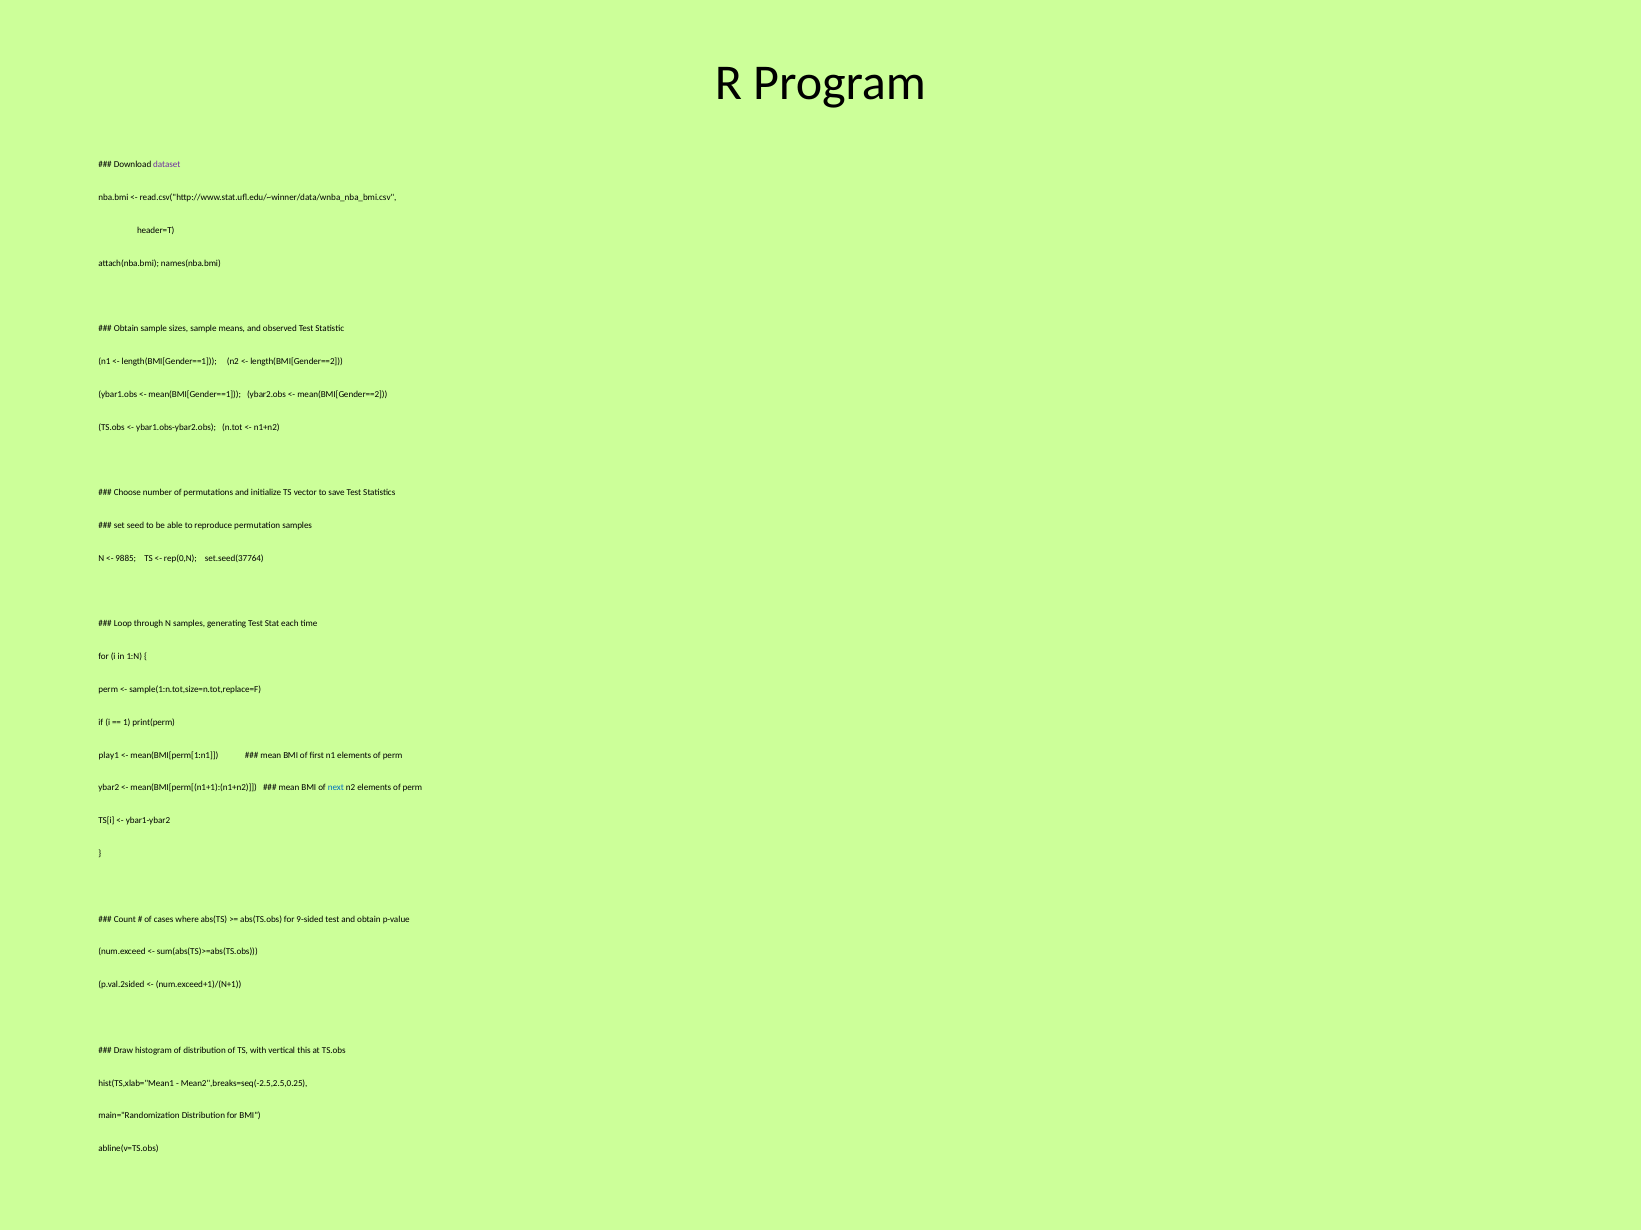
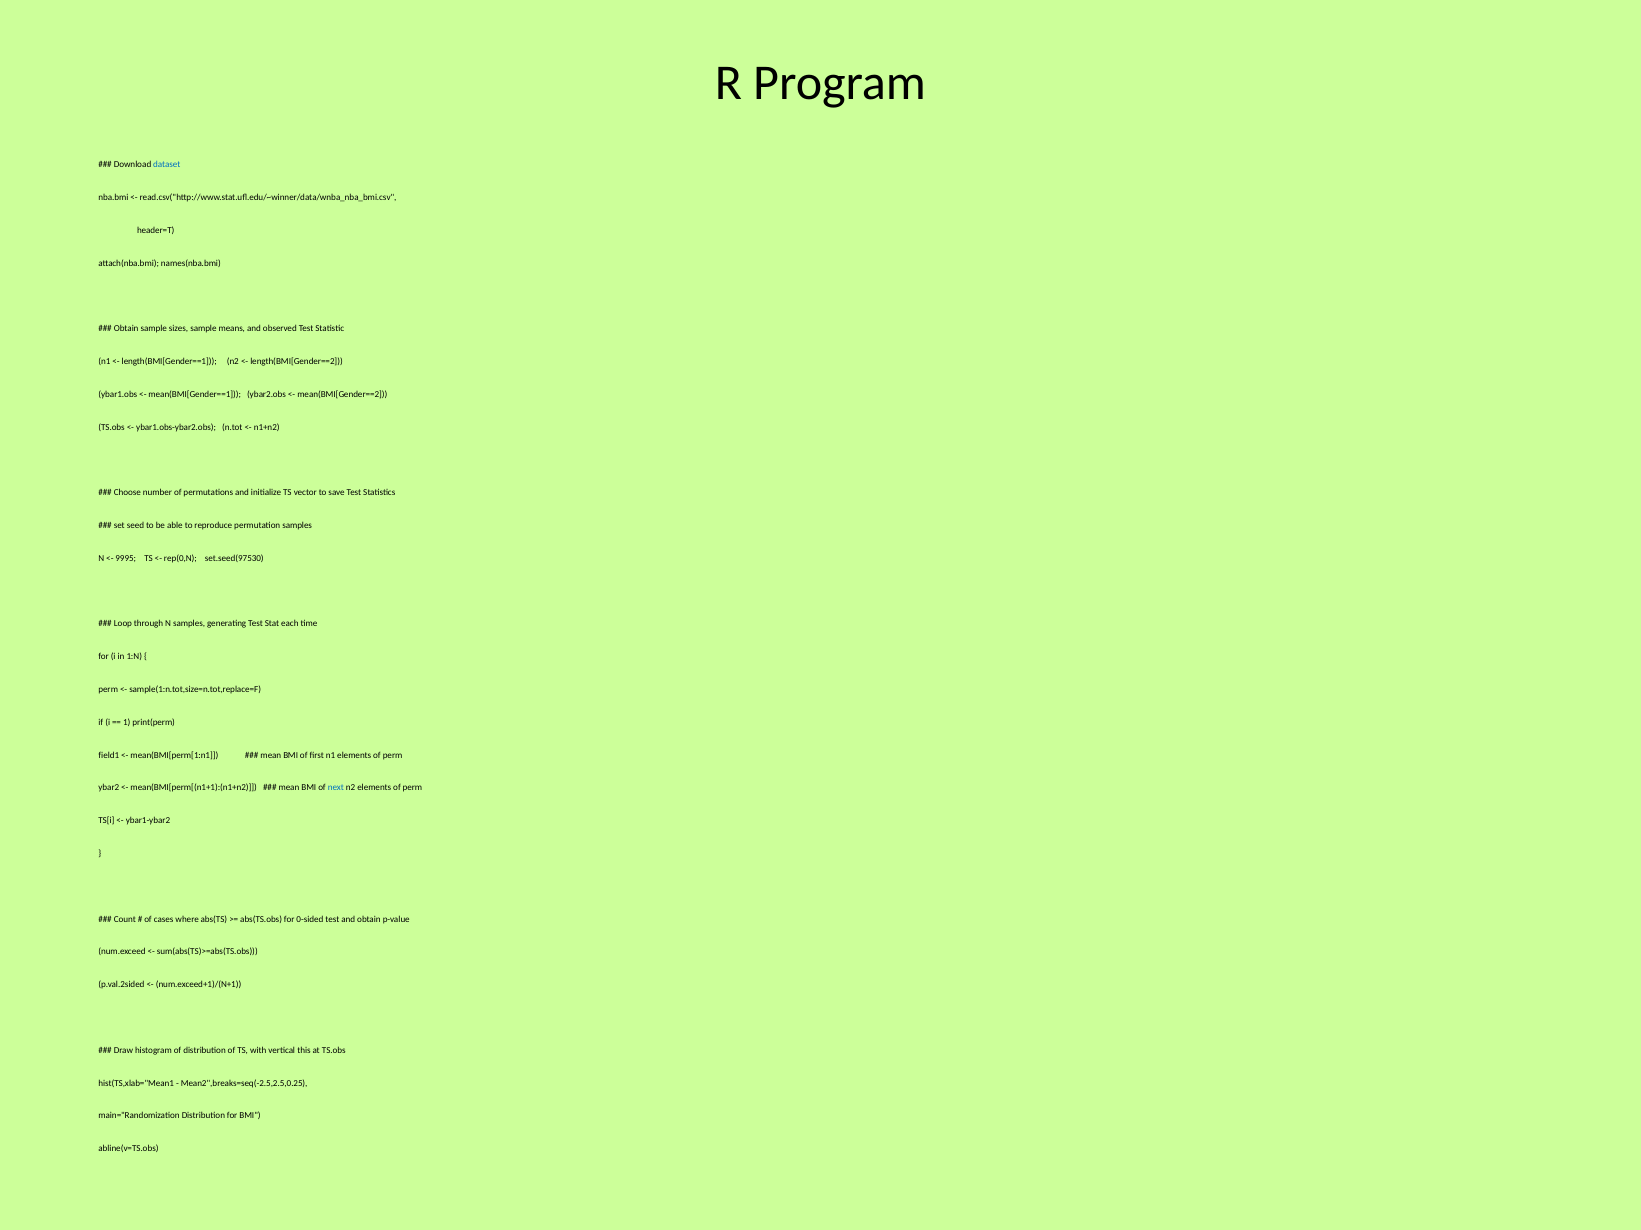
dataset colour: purple -> blue (167, 165)
9885: 9885 -> 9995 (126, 559)
set.seed(37764: set.seed(37764 -> set.seed(97530 (234, 559)
play1: play1 -> field1 (109, 755)
9-sided: 9-sided -> 0-sided (310, 920)
